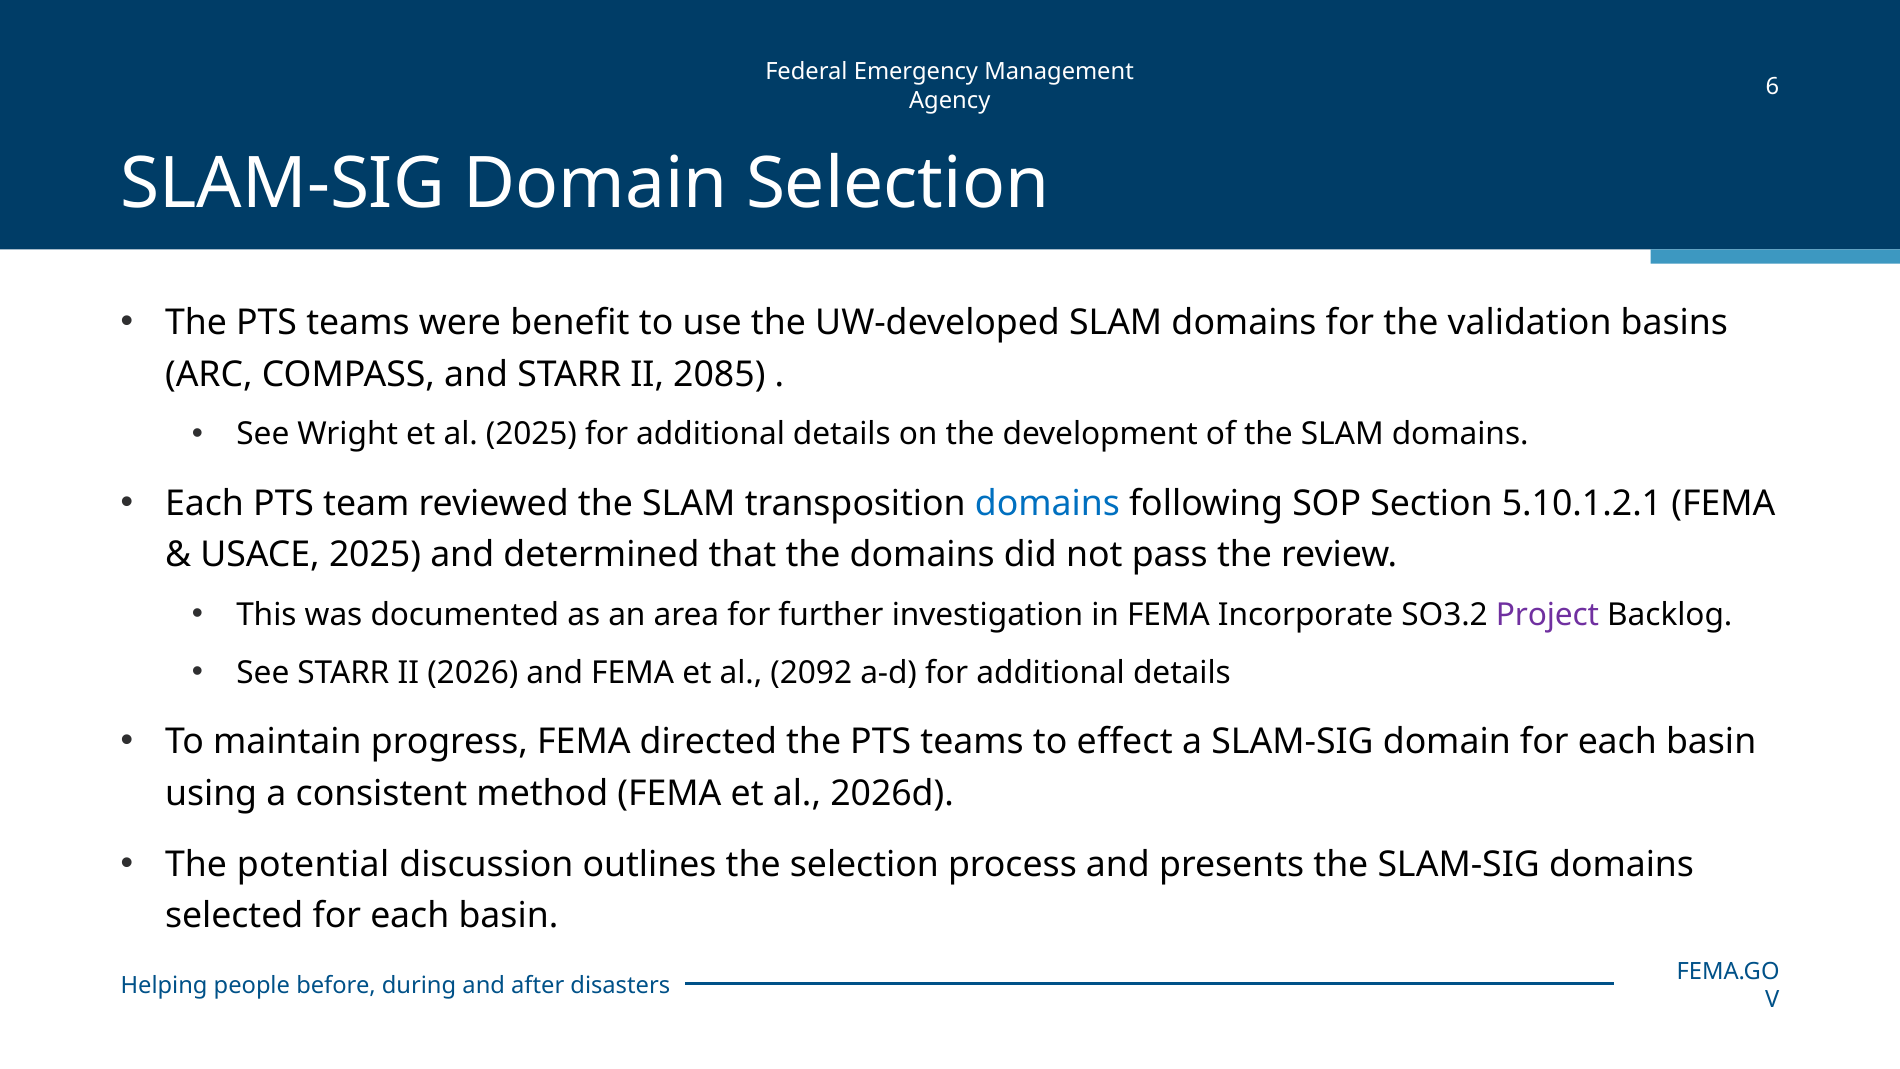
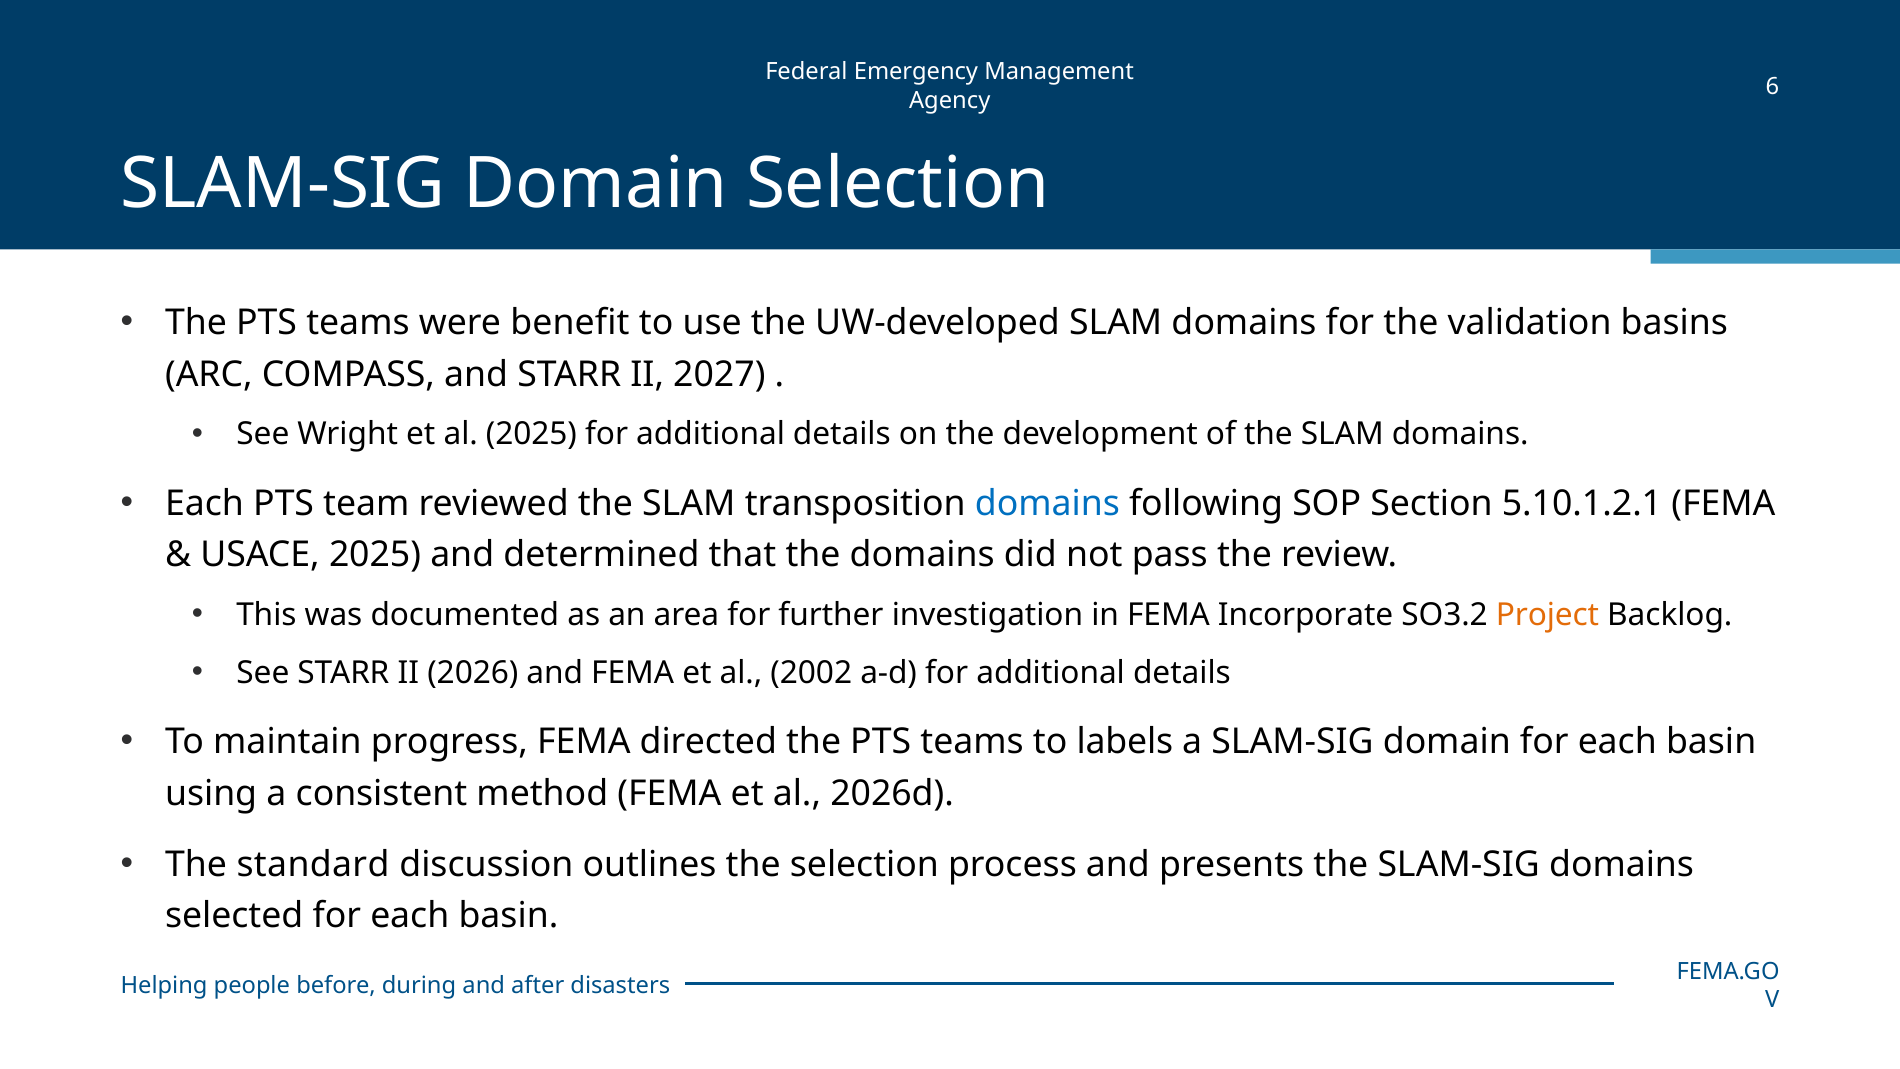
2085: 2085 -> 2027 (719, 374)
Project colour: purple -> orange (1547, 615)
2092: 2092 -> 2002 (811, 673)
effect: effect -> labels (1125, 742)
potential: potential -> standard (313, 864)
